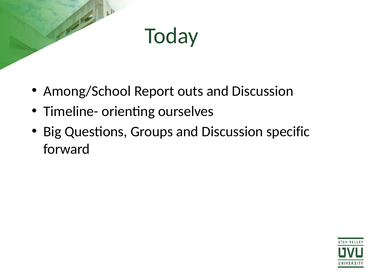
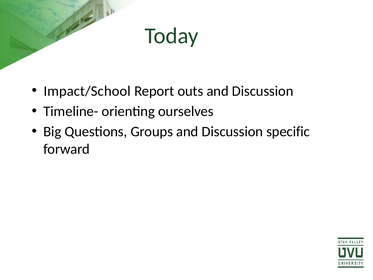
Among/School: Among/School -> Impact/School (87, 91)
